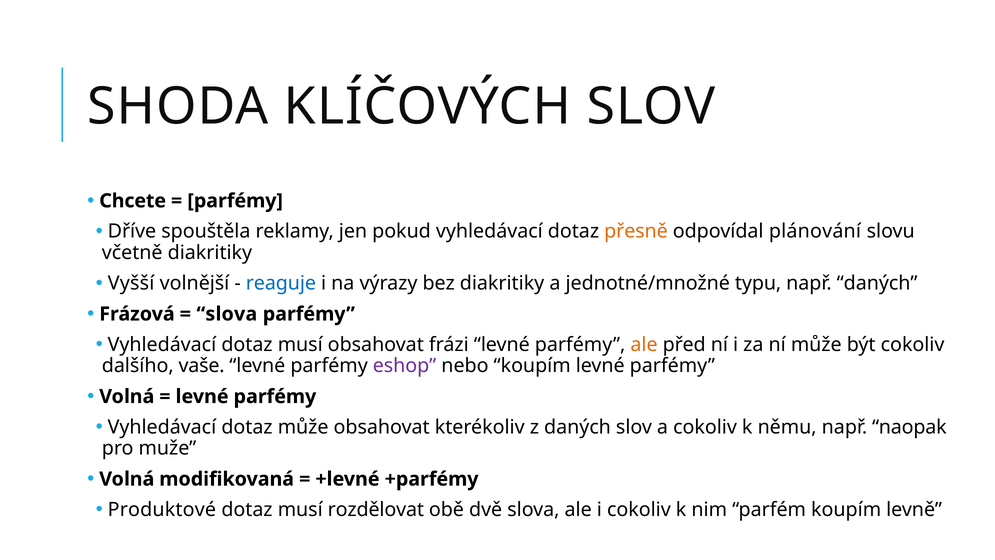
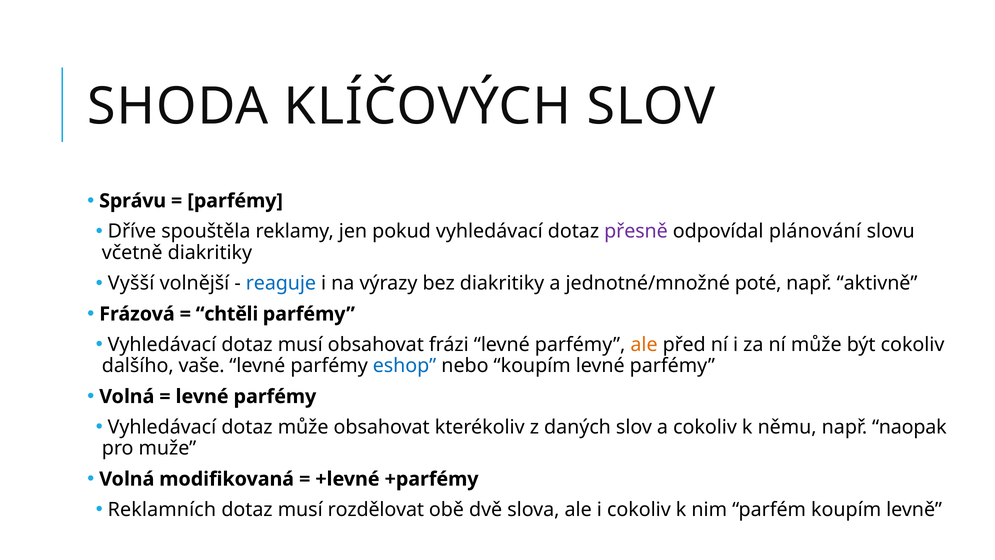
Chcete: Chcete -> Správu (133, 201)
přesně colour: orange -> purple (636, 231)
typu: typu -> poté (758, 283)
např daných: daných -> aktivně (877, 283)
slova: slova -> chtěli (227, 314)
eshop colour: purple -> blue (405, 366)
Produktové: Produktové -> Reklamních (162, 509)
